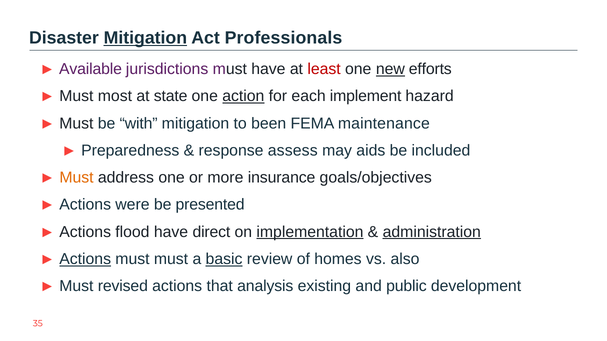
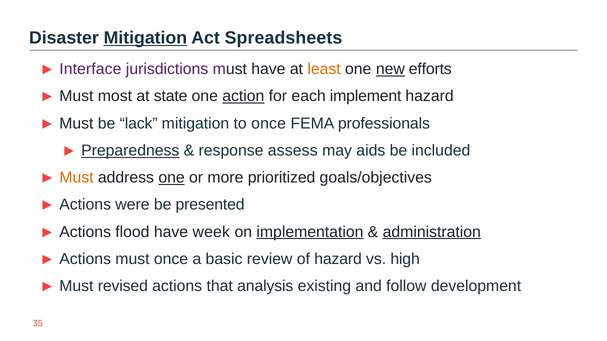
Professionals: Professionals -> Spreadsheets (283, 38)
Available: Available -> Interface (90, 69)
least colour: red -> orange (324, 69)
with: with -> lack (139, 124)
to been: been -> once (269, 124)
maintenance: maintenance -> professionals (384, 124)
Preparedness underline: none -> present (130, 151)
one underline: none -> present (172, 178)
insurance: insurance -> prioritized (282, 178)
direct: direct -> week (211, 232)
Actions underline: present -> none (85, 259)
must must: must -> once (171, 259)
basic underline: present -> none (224, 259)
of homes: homes -> hazard (338, 259)
also: also -> high (405, 259)
public: public -> follow (406, 287)
